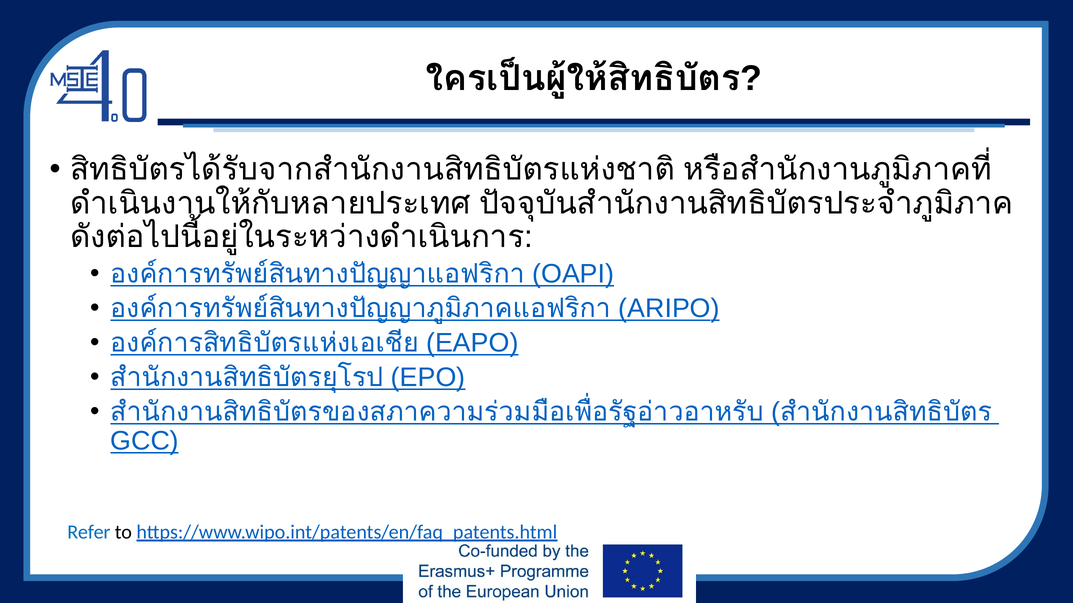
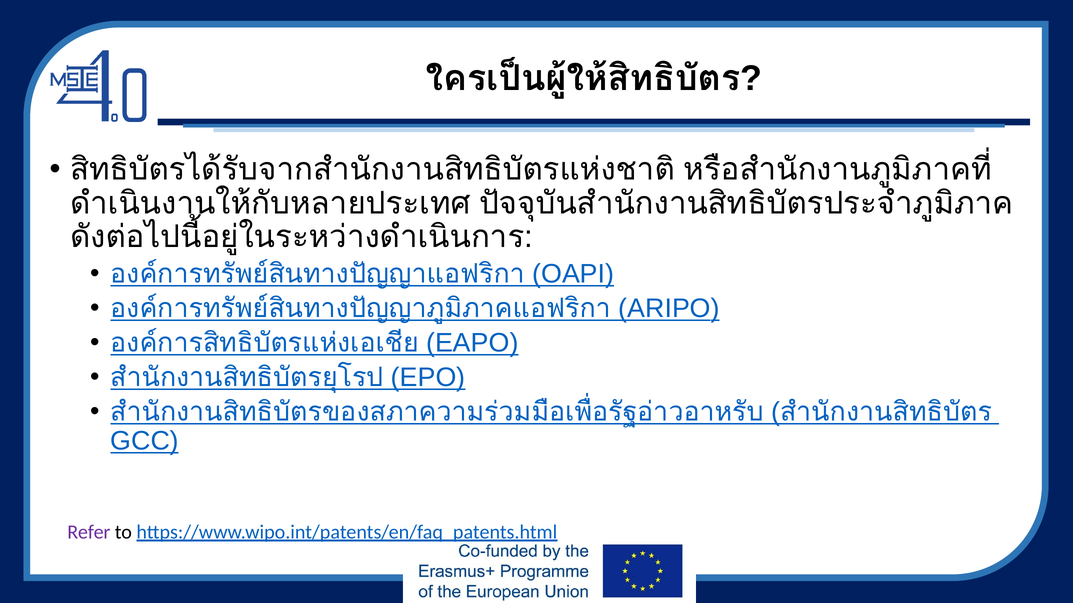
Refer colour: blue -> purple (89, 532)
